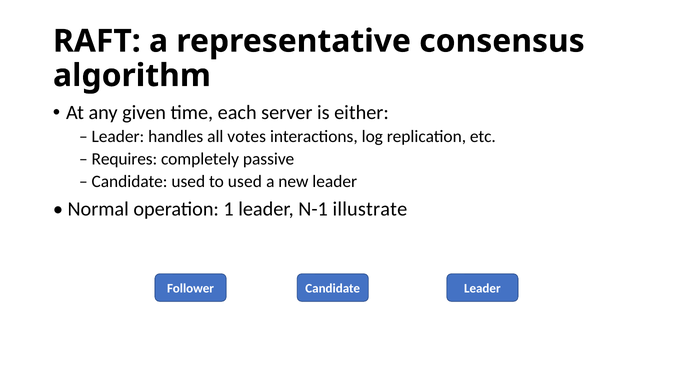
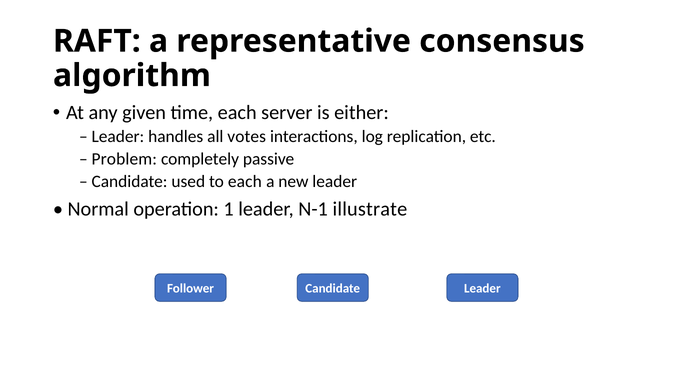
Requires: Requires -> Problem (124, 159)
to used: used -> each (245, 181)
